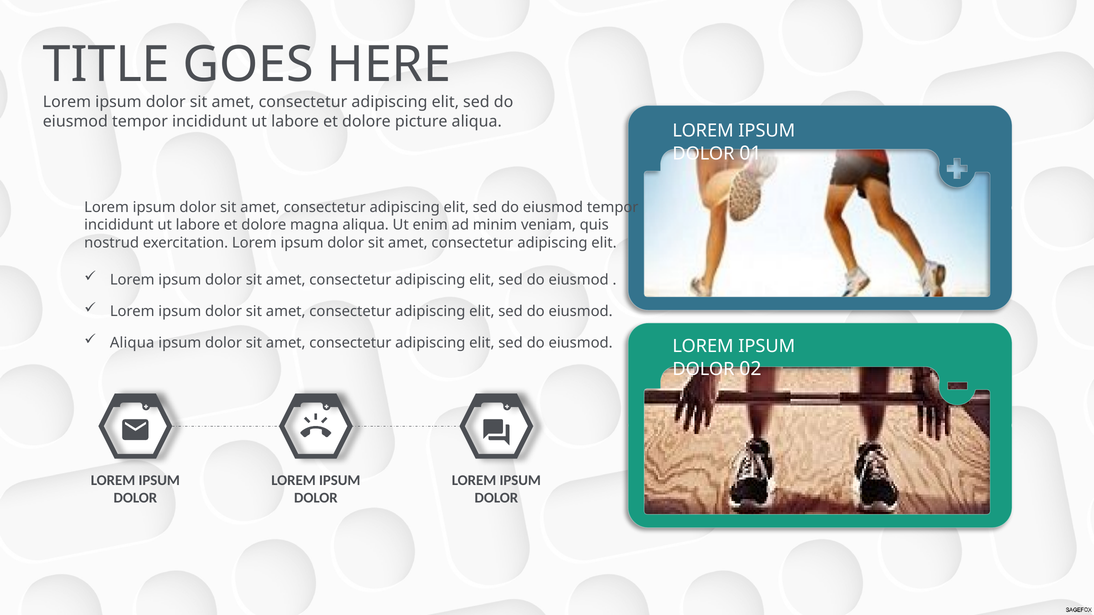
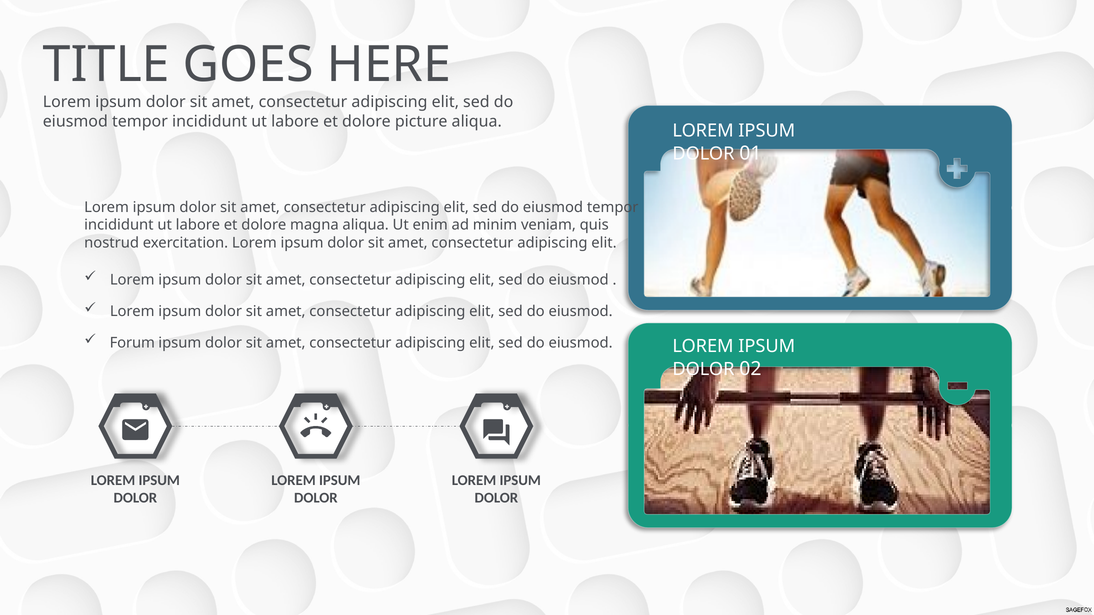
Aliqua: Aliqua -> Forum (132, 343)
